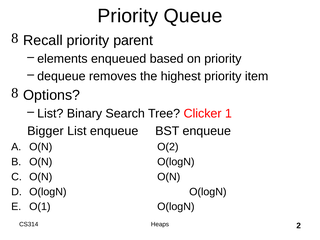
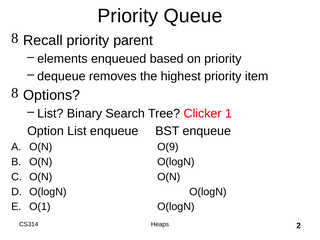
Bigger: Bigger -> Option (46, 131)
O(2: O(2 -> O(9 (168, 147)
